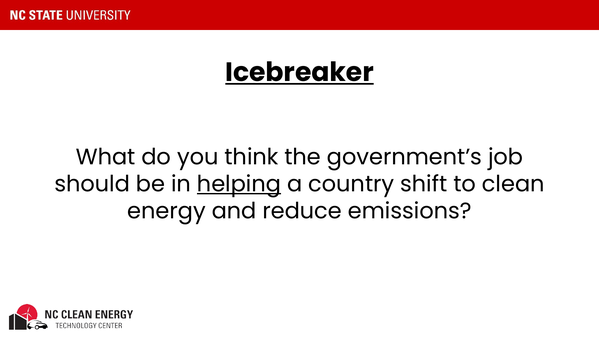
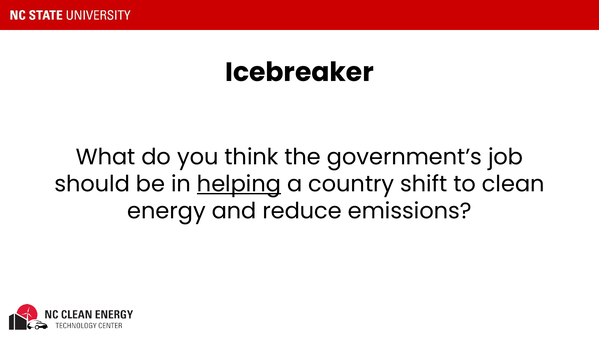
Icebreaker underline: present -> none (299, 72)
